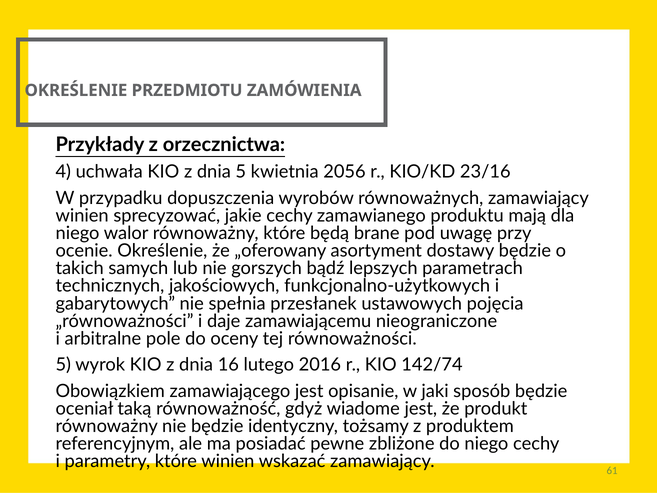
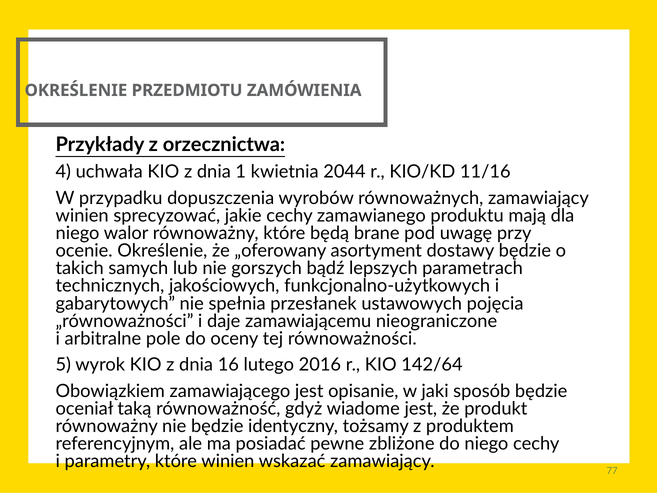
dnia 5: 5 -> 1 (241, 172)
2056: 2056 -> 2044 (344, 172)
23/16: 23/16 -> 11/16 (485, 172)
142/74: 142/74 -> 142/64 (432, 365)
61: 61 -> 77 (612, 470)
